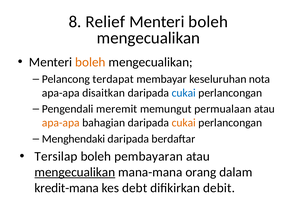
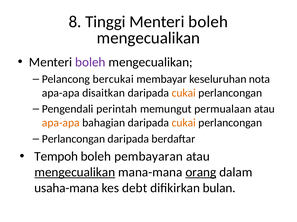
Relief: Relief -> Tinggi (105, 22)
boleh colour: orange -> purple (90, 62)
terdapat: terdapat -> bercukai (113, 79)
cukai colour: blue -> orange (184, 93)
meremit: meremit -> perintah (117, 109)
Menghendaki: Menghendaki -> Perlancongan (74, 139)
Tersilap: Tersilap -> Tempoh (56, 157)
orang underline: none -> present (201, 173)
kredit-mana: kredit-mana -> usaha-mana (67, 189)
debit: debit -> bulan (219, 189)
